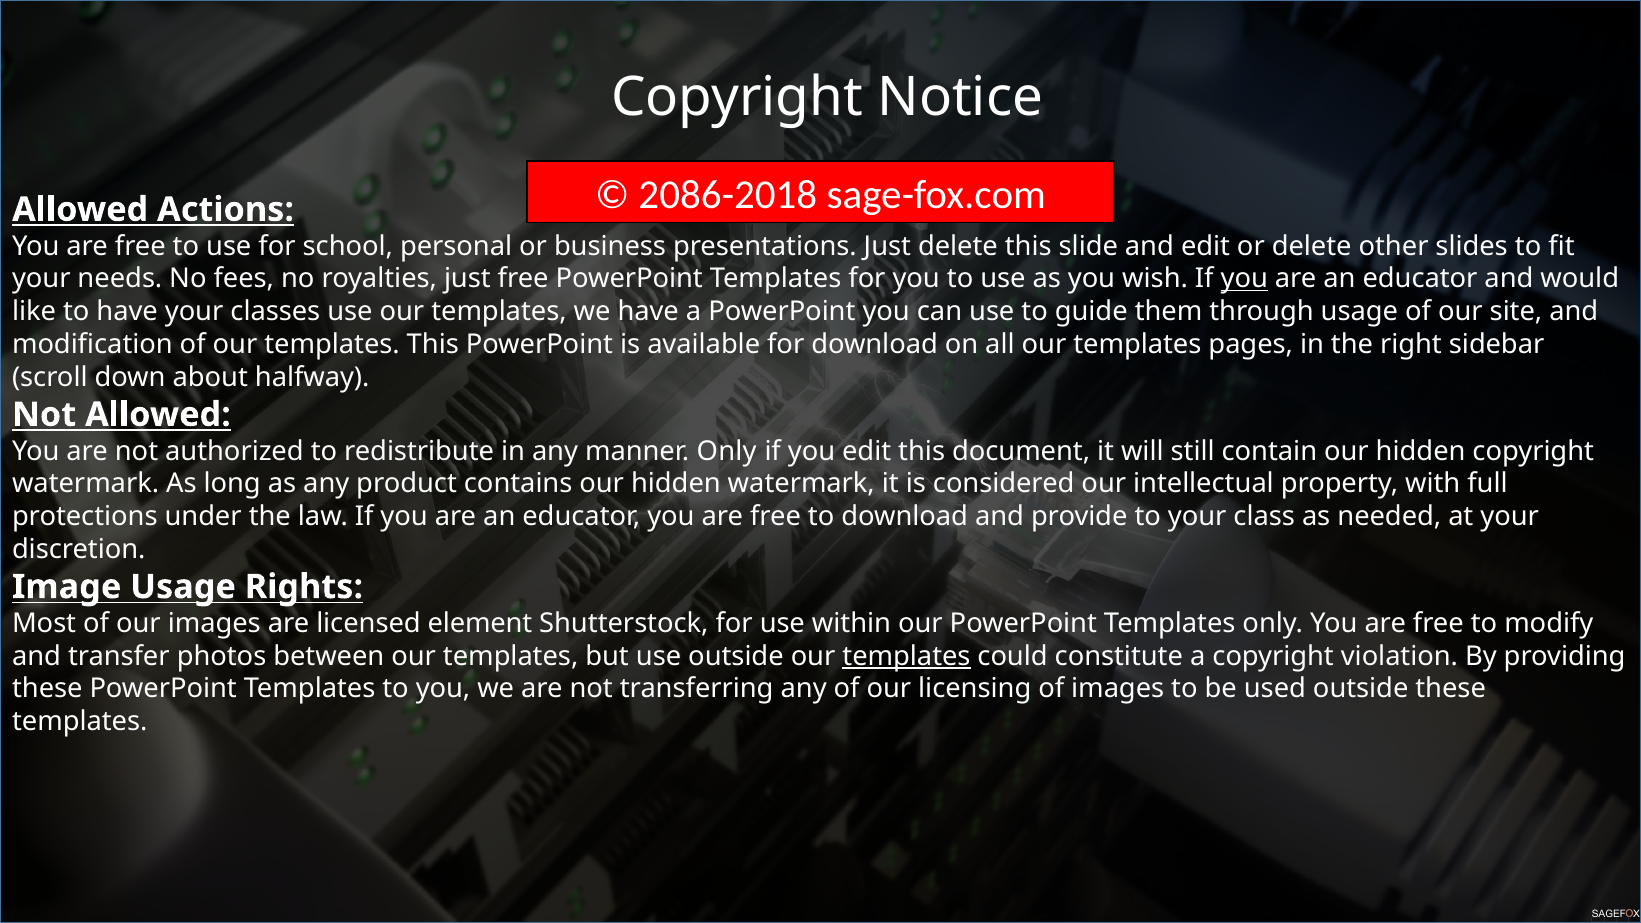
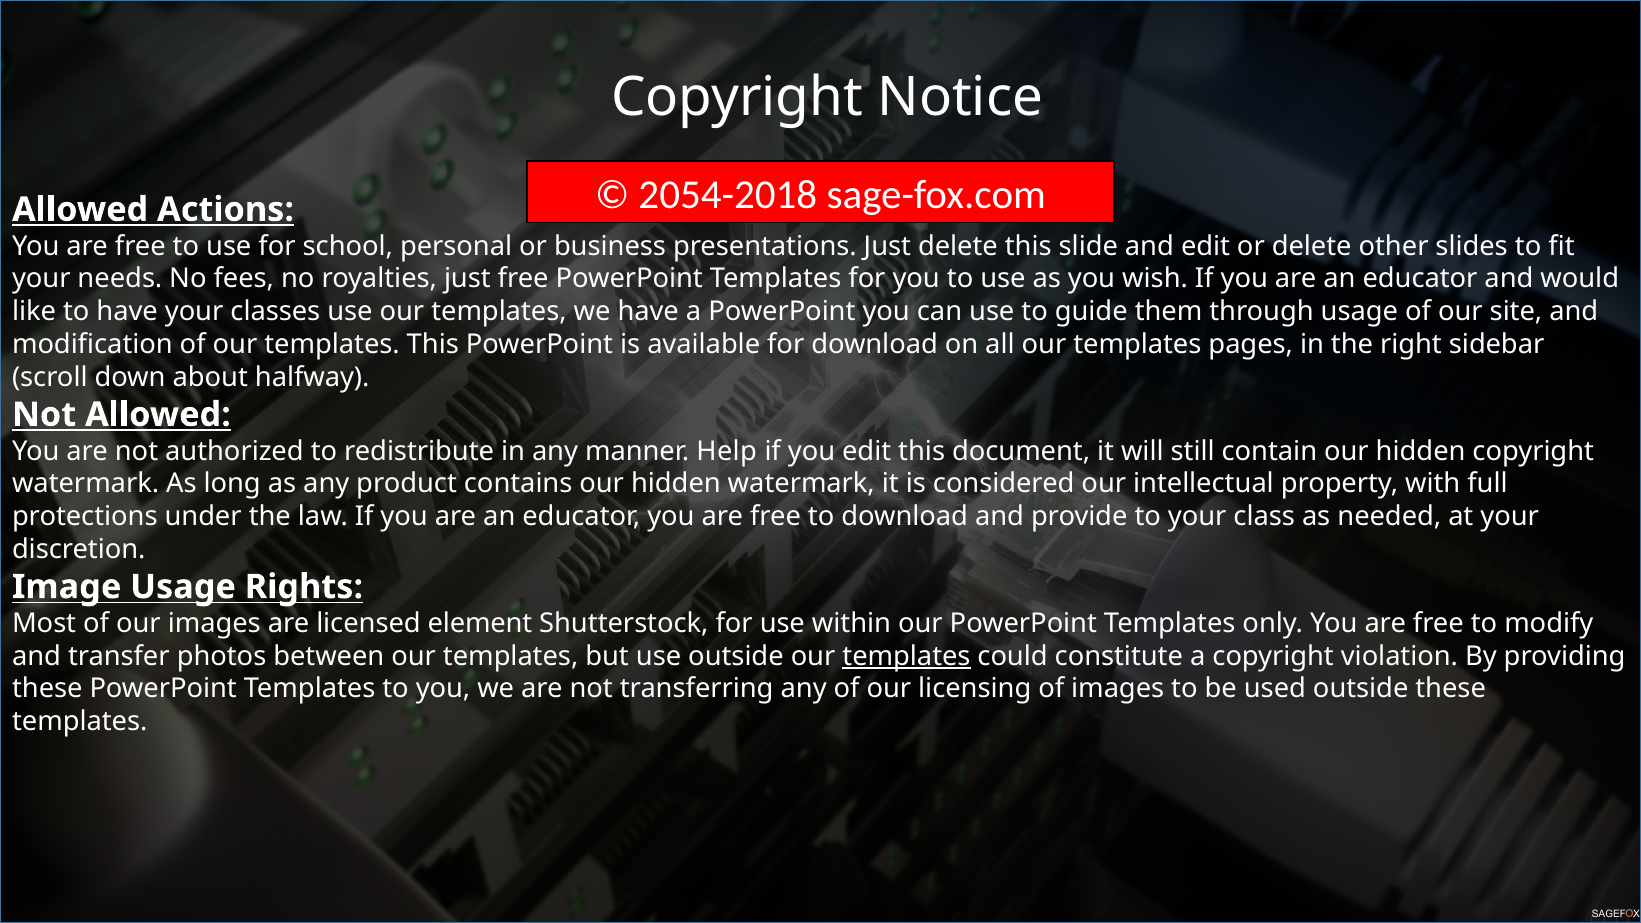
2086-2018: 2086-2018 -> 2054-2018 (728, 195)
you underline: present -> none (1244, 279)
manner Only: Only -> Help (727, 451)
